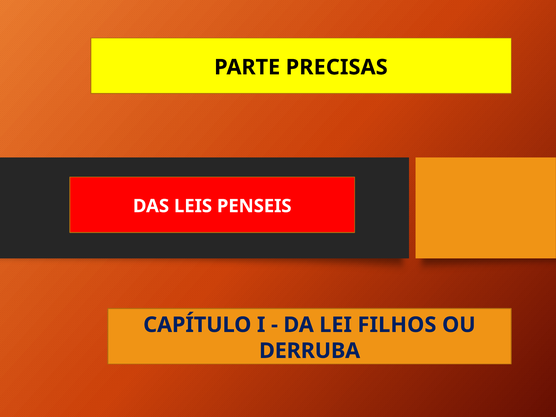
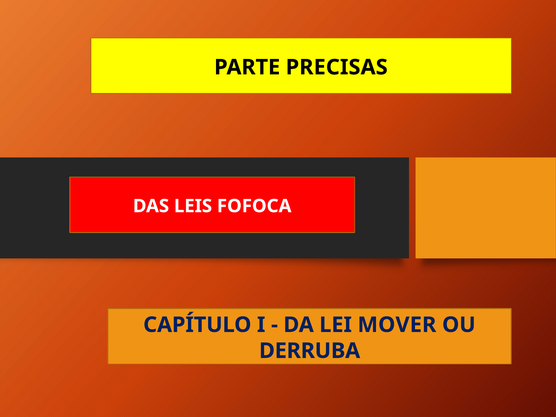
PENSEIS: PENSEIS -> FOFOCA (254, 206)
FILHOS: FILHOS -> MOVER (397, 325)
